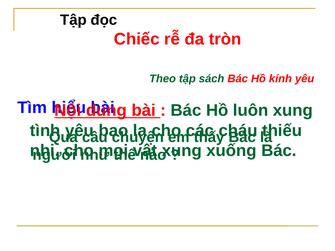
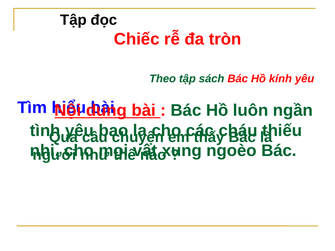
luôn xung: xung -> ngần (293, 111)
xuống: xuống -> ngoèo (231, 151)
